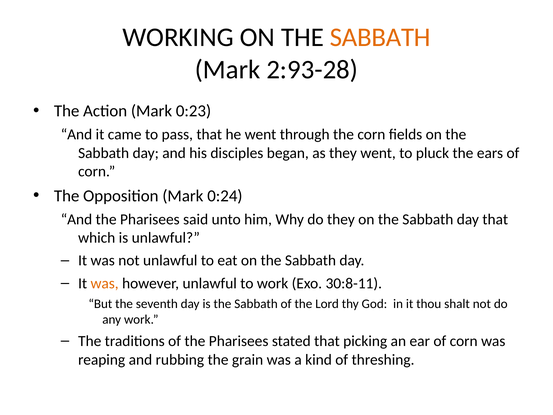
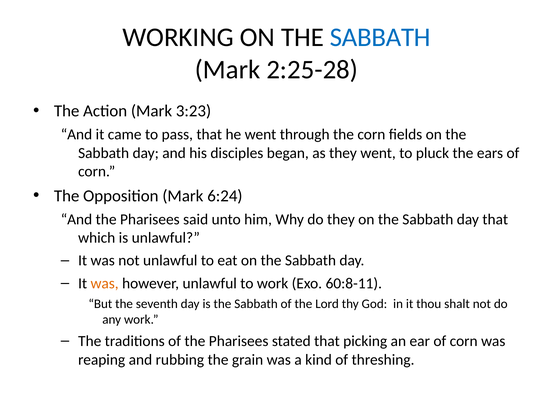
SABBATH colour: orange -> blue (380, 37)
2:93-28: 2:93-28 -> 2:25-28 (312, 70)
0:23: 0:23 -> 3:23 (193, 111)
0:24: 0:24 -> 6:24 (225, 196)
30:8-11: 30:8-11 -> 60:8-11 (354, 283)
